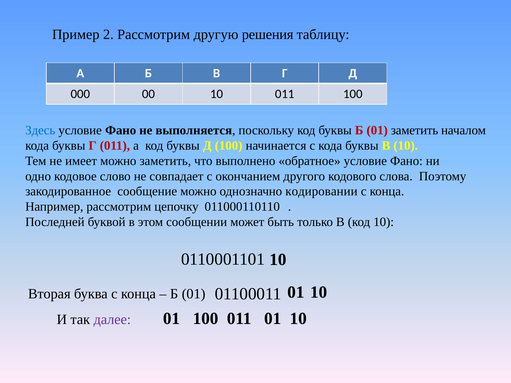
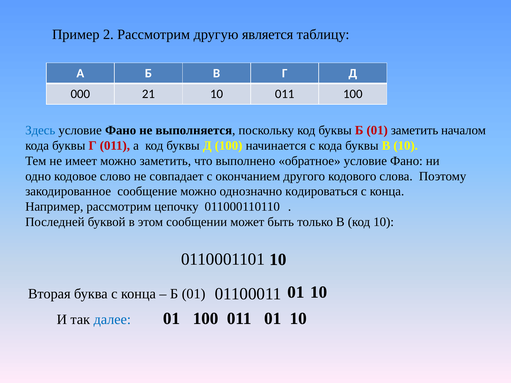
решения: решения -> является (268, 35)
00: 00 -> 21 (148, 94)
кодировании: кодировании -> кодироваться (322, 192)
далее colour: purple -> blue (112, 320)
